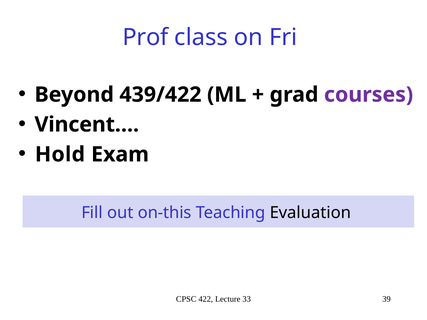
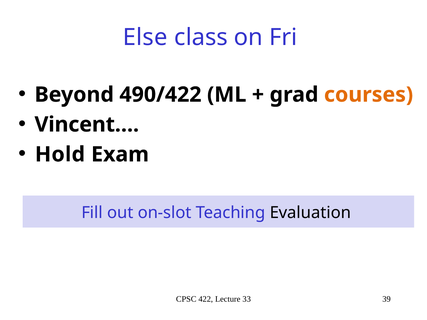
Prof: Prof -> Else (145, 37)
439/422: 439/422 -> 490/422 (160, 95)
courses colour: purple -> orange (369, 95)
on-this: on-this -> on-slot (165, 213)
